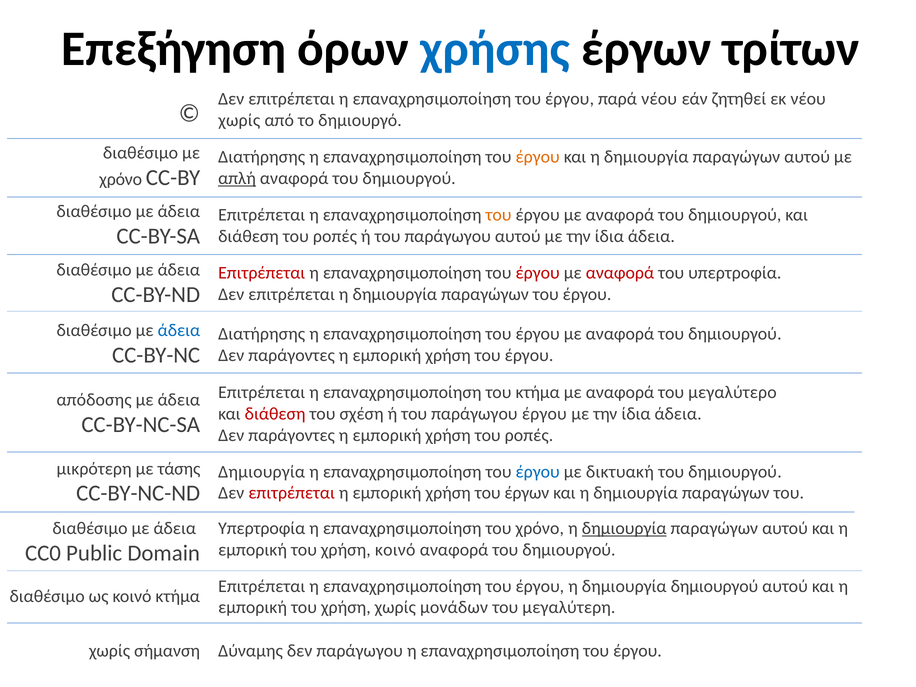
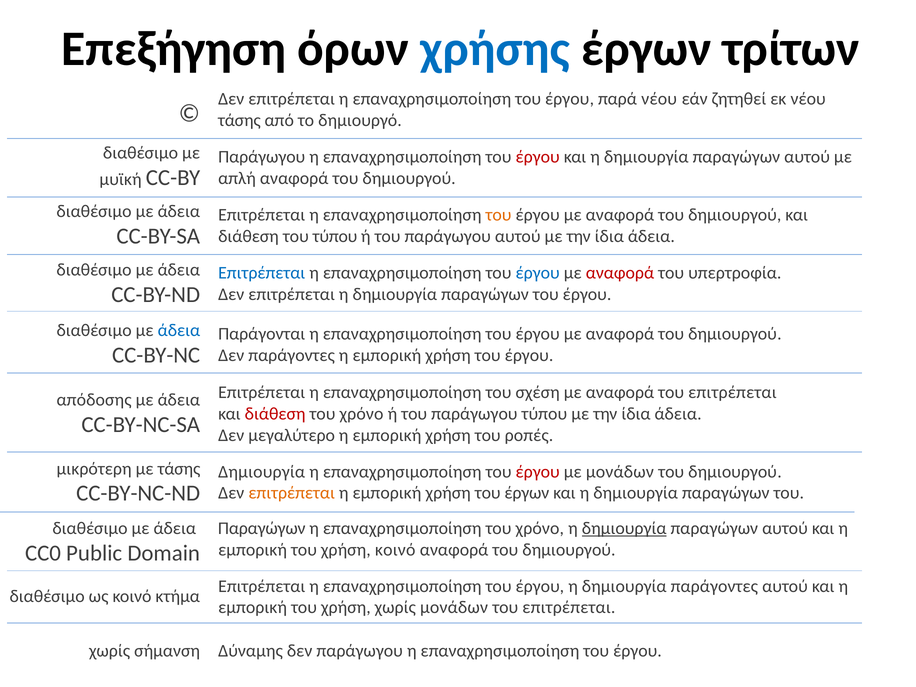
χωρίς: χωρίς -> τάσης (239, 120)
Διατήρησης: Διατήρησης -> Παράγωγου (262, 157)
έργου colour: orange -> red (538, 157)
απλή underline: present -> none (237, 178)
χρόνο: χρόνο -> μυϊκή (121, 179)
διάθεση του ροπές: ροπές -> τύπου (335, 236)
Επιτρέπεται colour: red -> blue (262, 273)
έργου colour: red -> blue (538, 273)
Διατήρησης: Διατήρησης -> Παράγονται (262, 334)
του κτήμα: κτήμα -> σχέση (538, 392)
αναφορά του μεγαλύτερο: μεγαλύτερο -> επιτρέπεται (732, 392)
σχέση: σχέση -> χρόνο (361, 414)
παράγωγου έργου: έργου -> τύπου (544, 414)
παράγοντες: παράγοντες -> μεγαλύτερο (292, 435)
έργου colour: blue -> red (538, 472)
με δικτυακή: δικτυακή -> μονάδων (620, 472)
επιτρέπεται colour: red -> orange (292, 493)
Υπερτροφία: Υπερτροφία -> Παραγώγων (262, 529)
δημιουργία δημιουργού: δημιουργού -> παράγοντες (714, 586)
μεγαλύτερη: μεγαλύτερη -> επιτρέπεται (569, 608)
